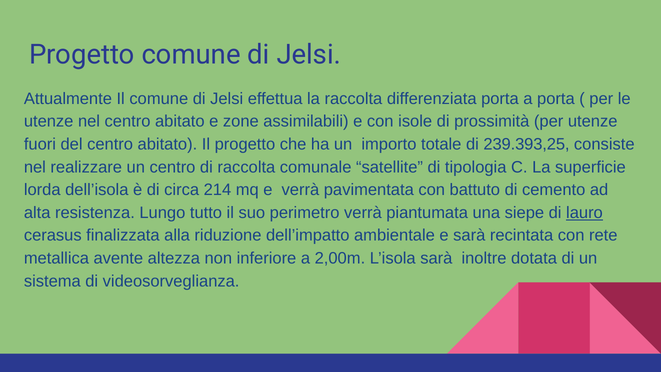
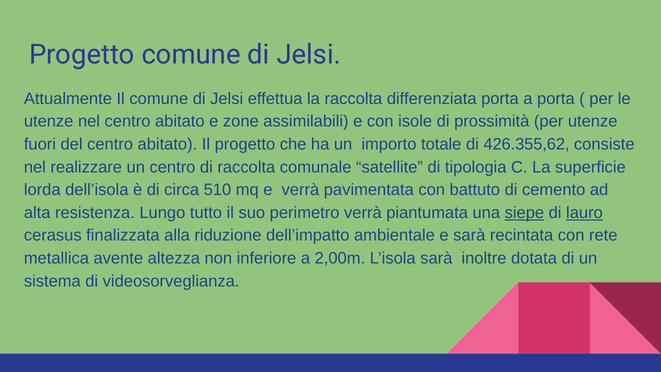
239.393,25: 239.393,25 -> 426.355,62 (526, 144)
214: 214 -> 510 (217, 190)
siepe underline: none -> present (524, 213)
